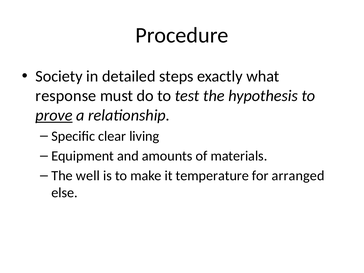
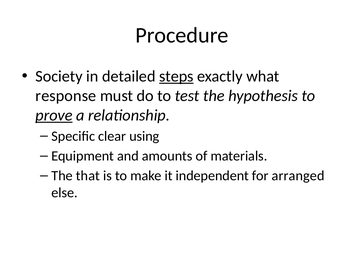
steps underline: none -> present (176, 76)
living: living -> using (144, 136)
well: well -> that (88, 176)
temperature: temperature -> independent (212, 176)
